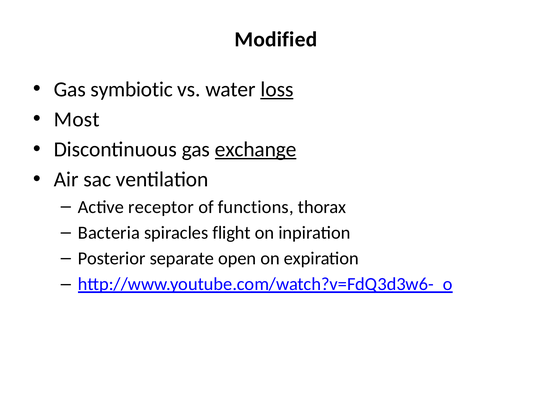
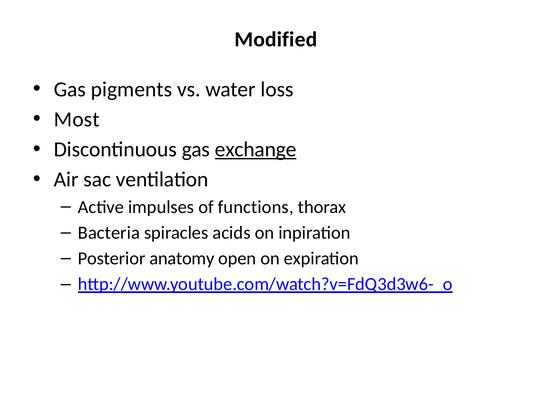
symbiotic: symbiotic -> pigments (132, 89)
loss underline: present -> none (277, 89)
receptor: receptor -> impulses (161, 207)
flight: flight -> acids (232, 233)
separate: separate -> anatomy (182, 258)
